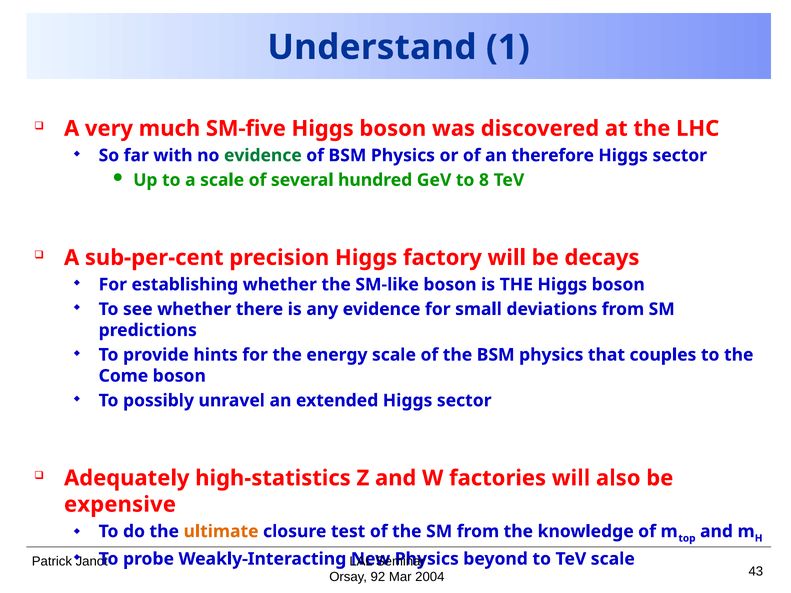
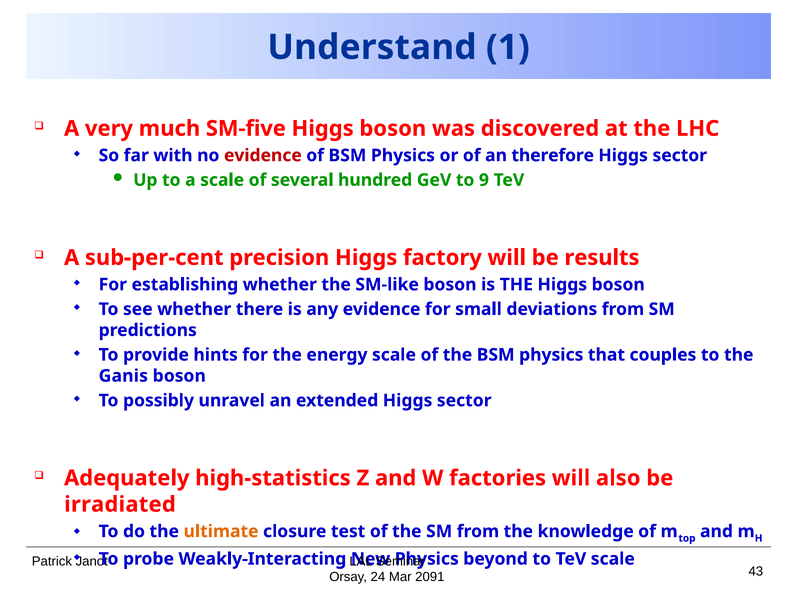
evidence colour: green -> red (263, 156)
8: 8 -> 9 (484, 180)
decays: decays -> results (602, 258)
Come: Come -> Ganis (123, 376)
expensive: expensive -> irradiated (120, 505)
92: 92 -> 24 (378, 577)
2004: 2004 -> 2091 (430, 577)
